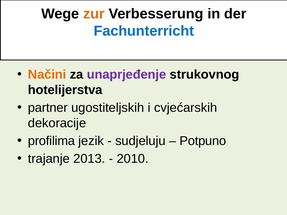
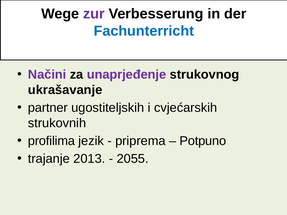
zur colour: orange -> purple (94, 14)
Načini colour: orange -> purple (47, 75)
hotelijerstva: hotelijerstva -> ukrašavanje (65, 90)
dekoracije: dekoracije -> strukovnih (57, 123)
sudjeluju: sudjeluju -> priprema (140, 141)
2010: 2010 -> 2055 (133, 159)
